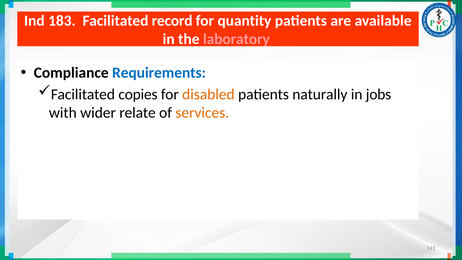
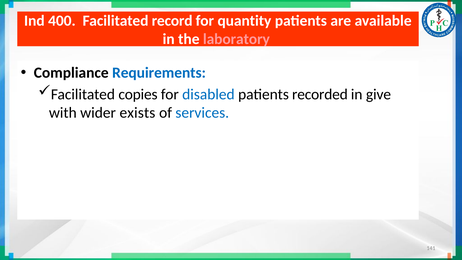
183: 183 -> 400 (62, 21)
disabled colour: orange -> blue (208, 94)
naturally: naturally -> recorded (320, 94)
jobs: jobs -> give (379, 94)
relate: relate -> exists (137, 113)
services colour: orange -> blue (202, 113)
